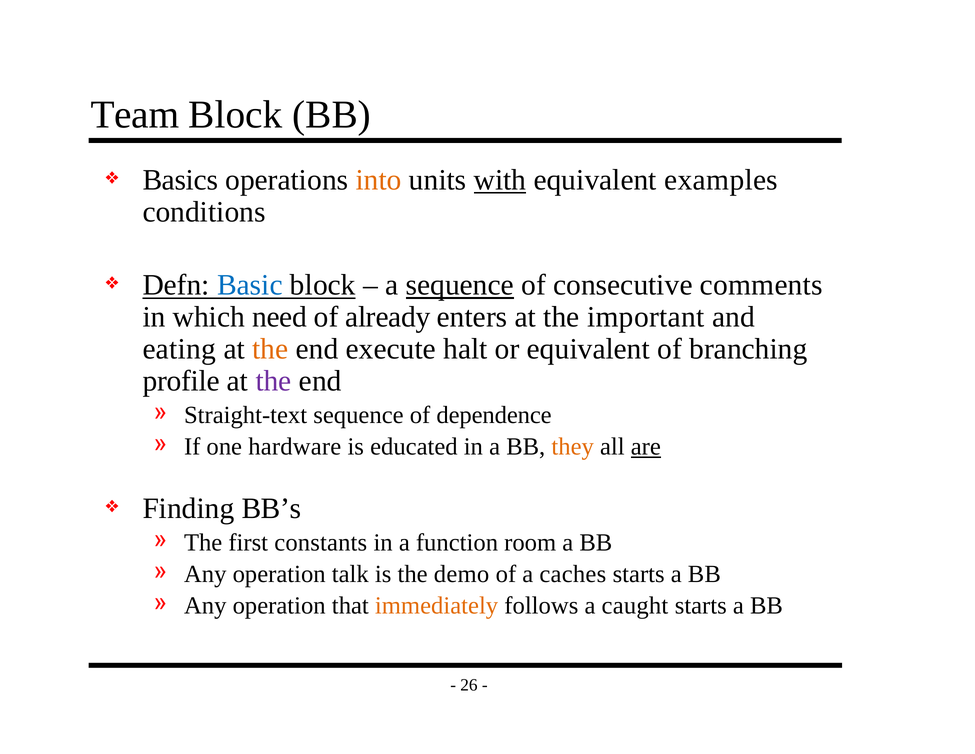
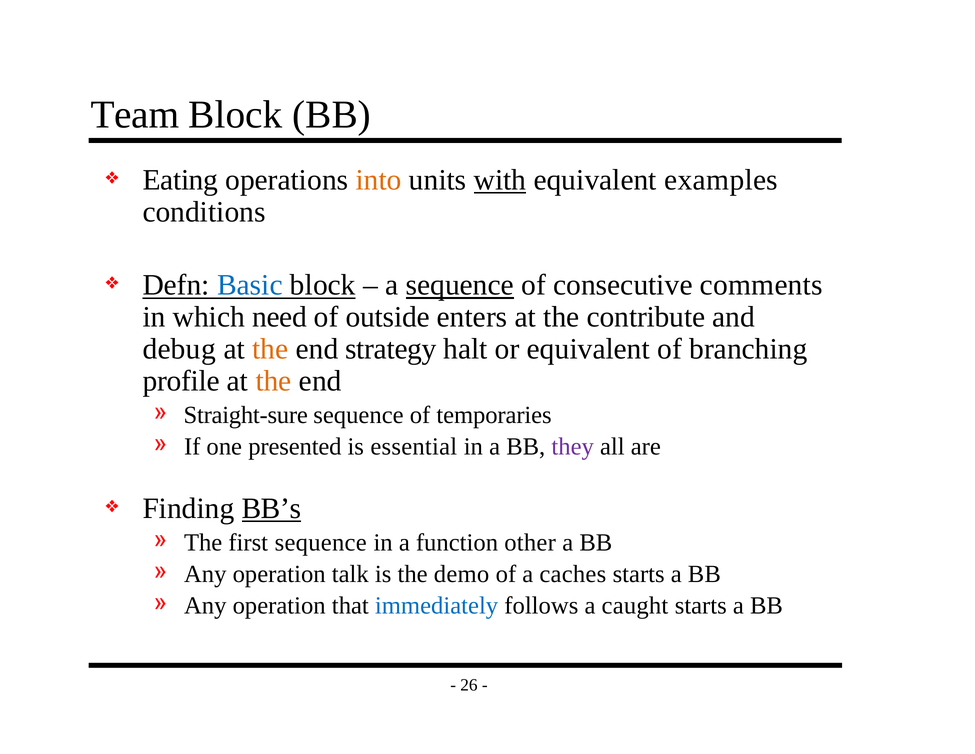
Basics: Basics -> Eating (180, 180)
already: already -> outside (388, 317)
important: important -> contribute (646, 317)
eating: eating -> debug (179, 349)
execute: execute -> strategy (391, 349)
the colour: purple -> orange (274, 381)
Straight-text: Straight-text -> Straight-sure (246, 415)
dependence: dependence -> temporaries (494, 415)
hardware: hardware -> presented (295, 446)
educated: educated -> essential (414, 446)
they colour: orange -> purple (573, 446)
are underline: present -> none (646, 446)
BB’s underline: none -> present (271, 508)
first constants: constants -> sequence (321, 542)
room: room -> other (530, 542)
immediately colour: orange -> blue (437, 605)
